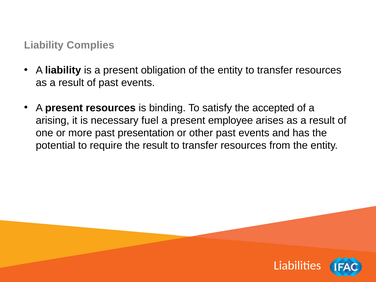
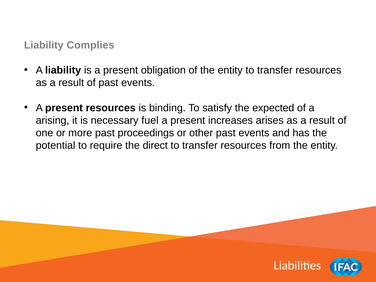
accepted: accepted -> expected (273, 108)
employee: employee -> increases (230, 120)
presentation: presentation -> proceedings (146, 133)
the result: result -> direct (155, 145)
